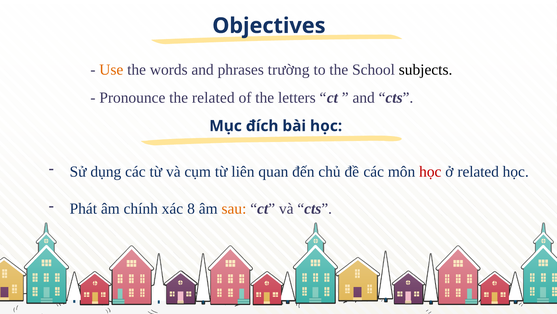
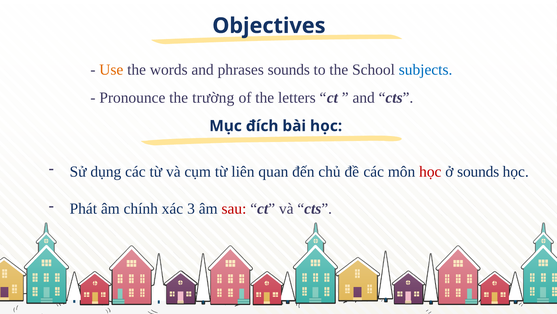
phrases trường: trường -> sounds (289, 70)
subjects colour: black -> blue (426, 70)
the related: related -> trường (213, 97)
ở related: related -> sounds (478, 171)
8: 8 -> 3 (191, 208)
sau colour: orange -> red (234, 208)
